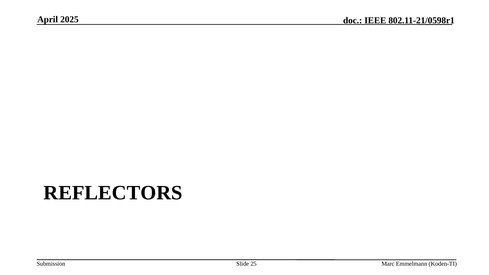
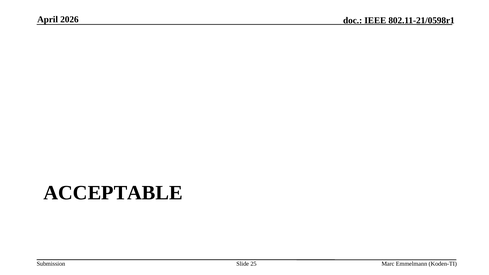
2025: 2025 -> 2026 (69, 19)
REFLECTORS: REFLECTORS -> ACCEPTABLE (113, 193)
